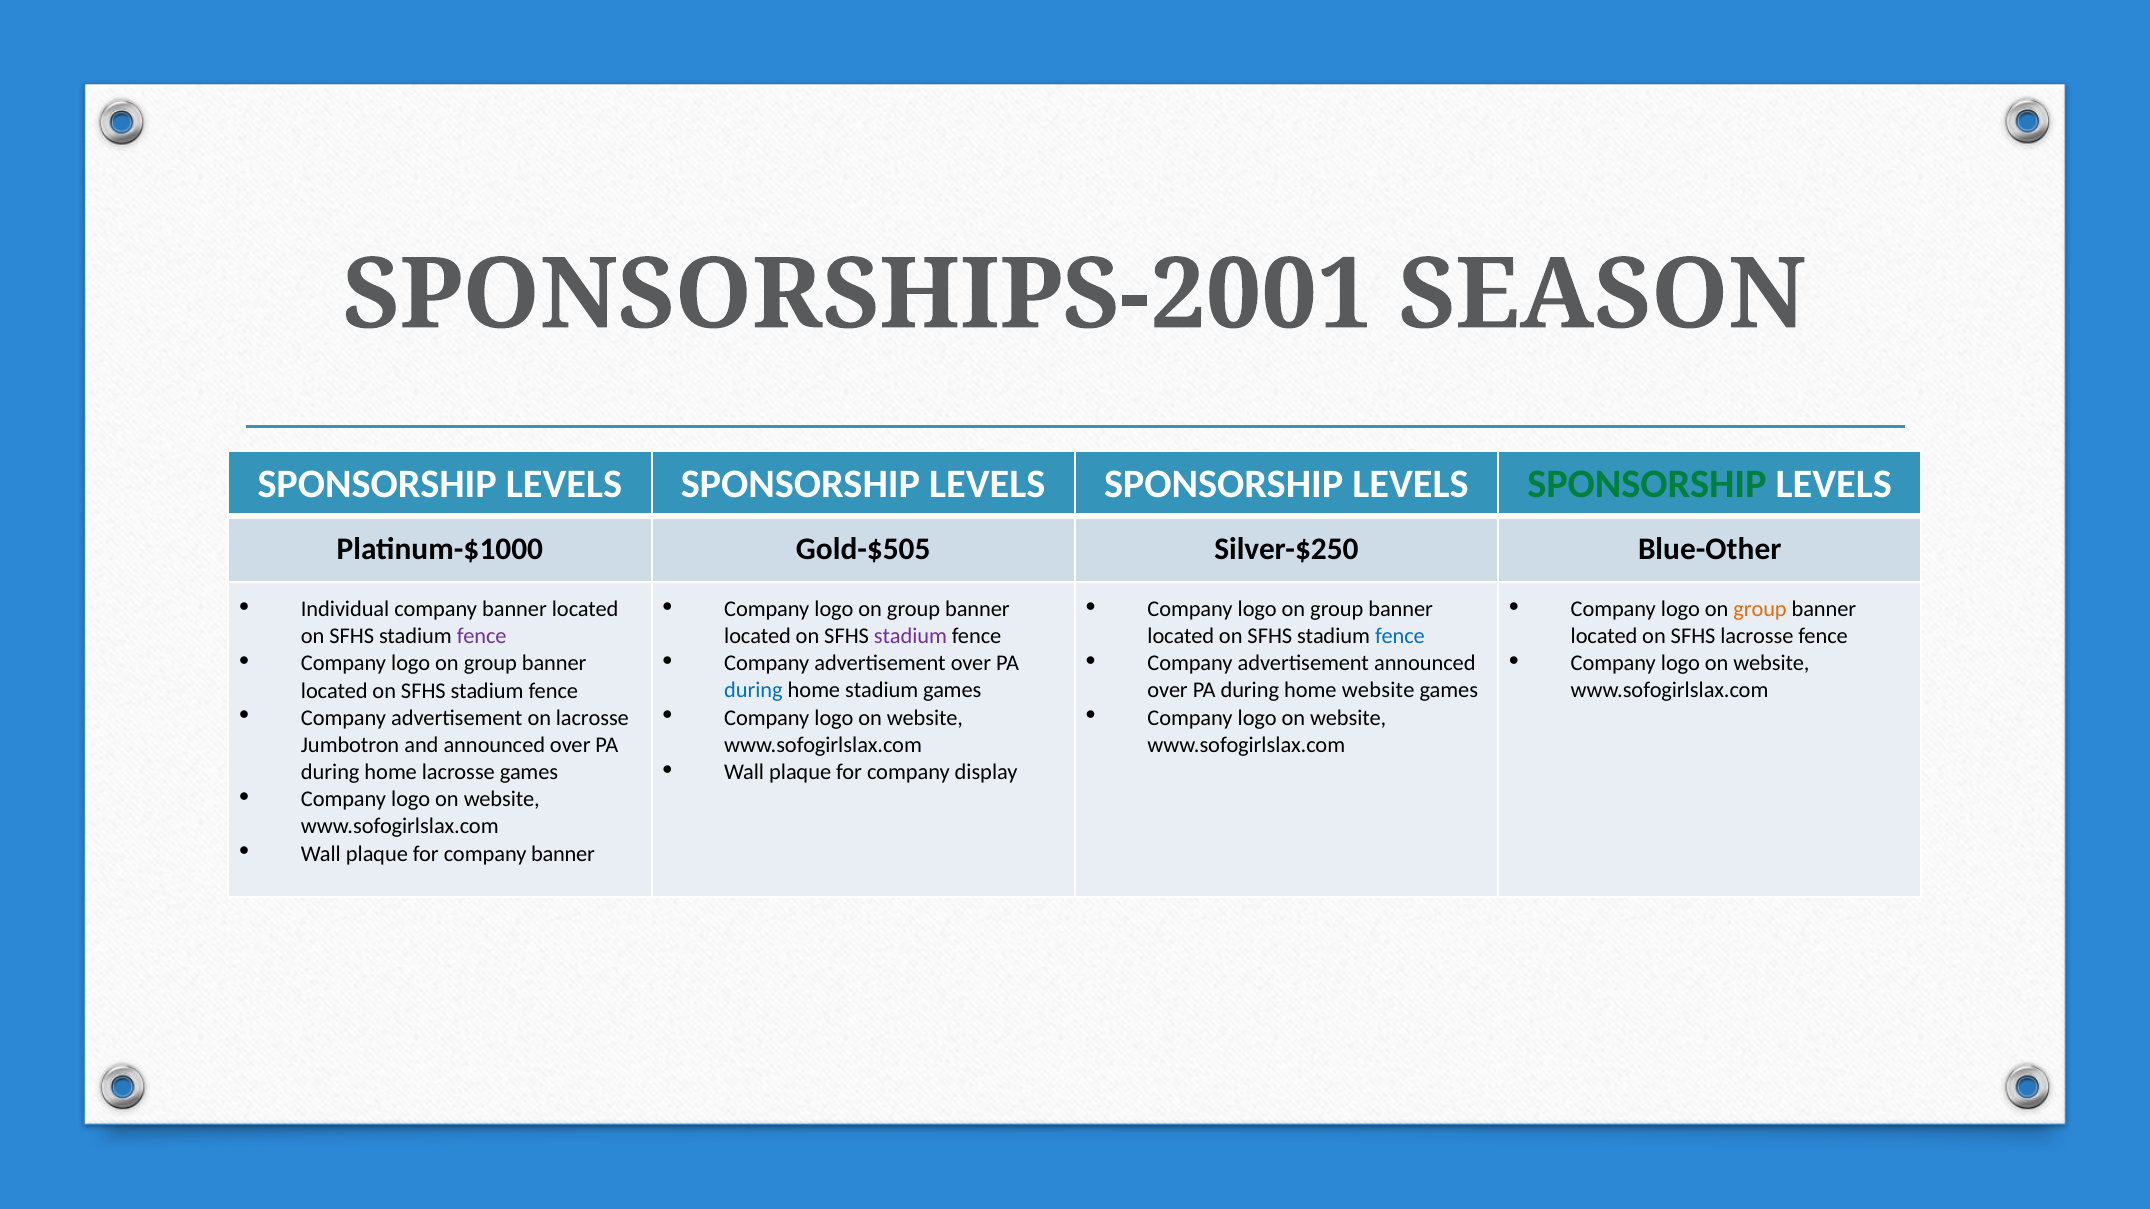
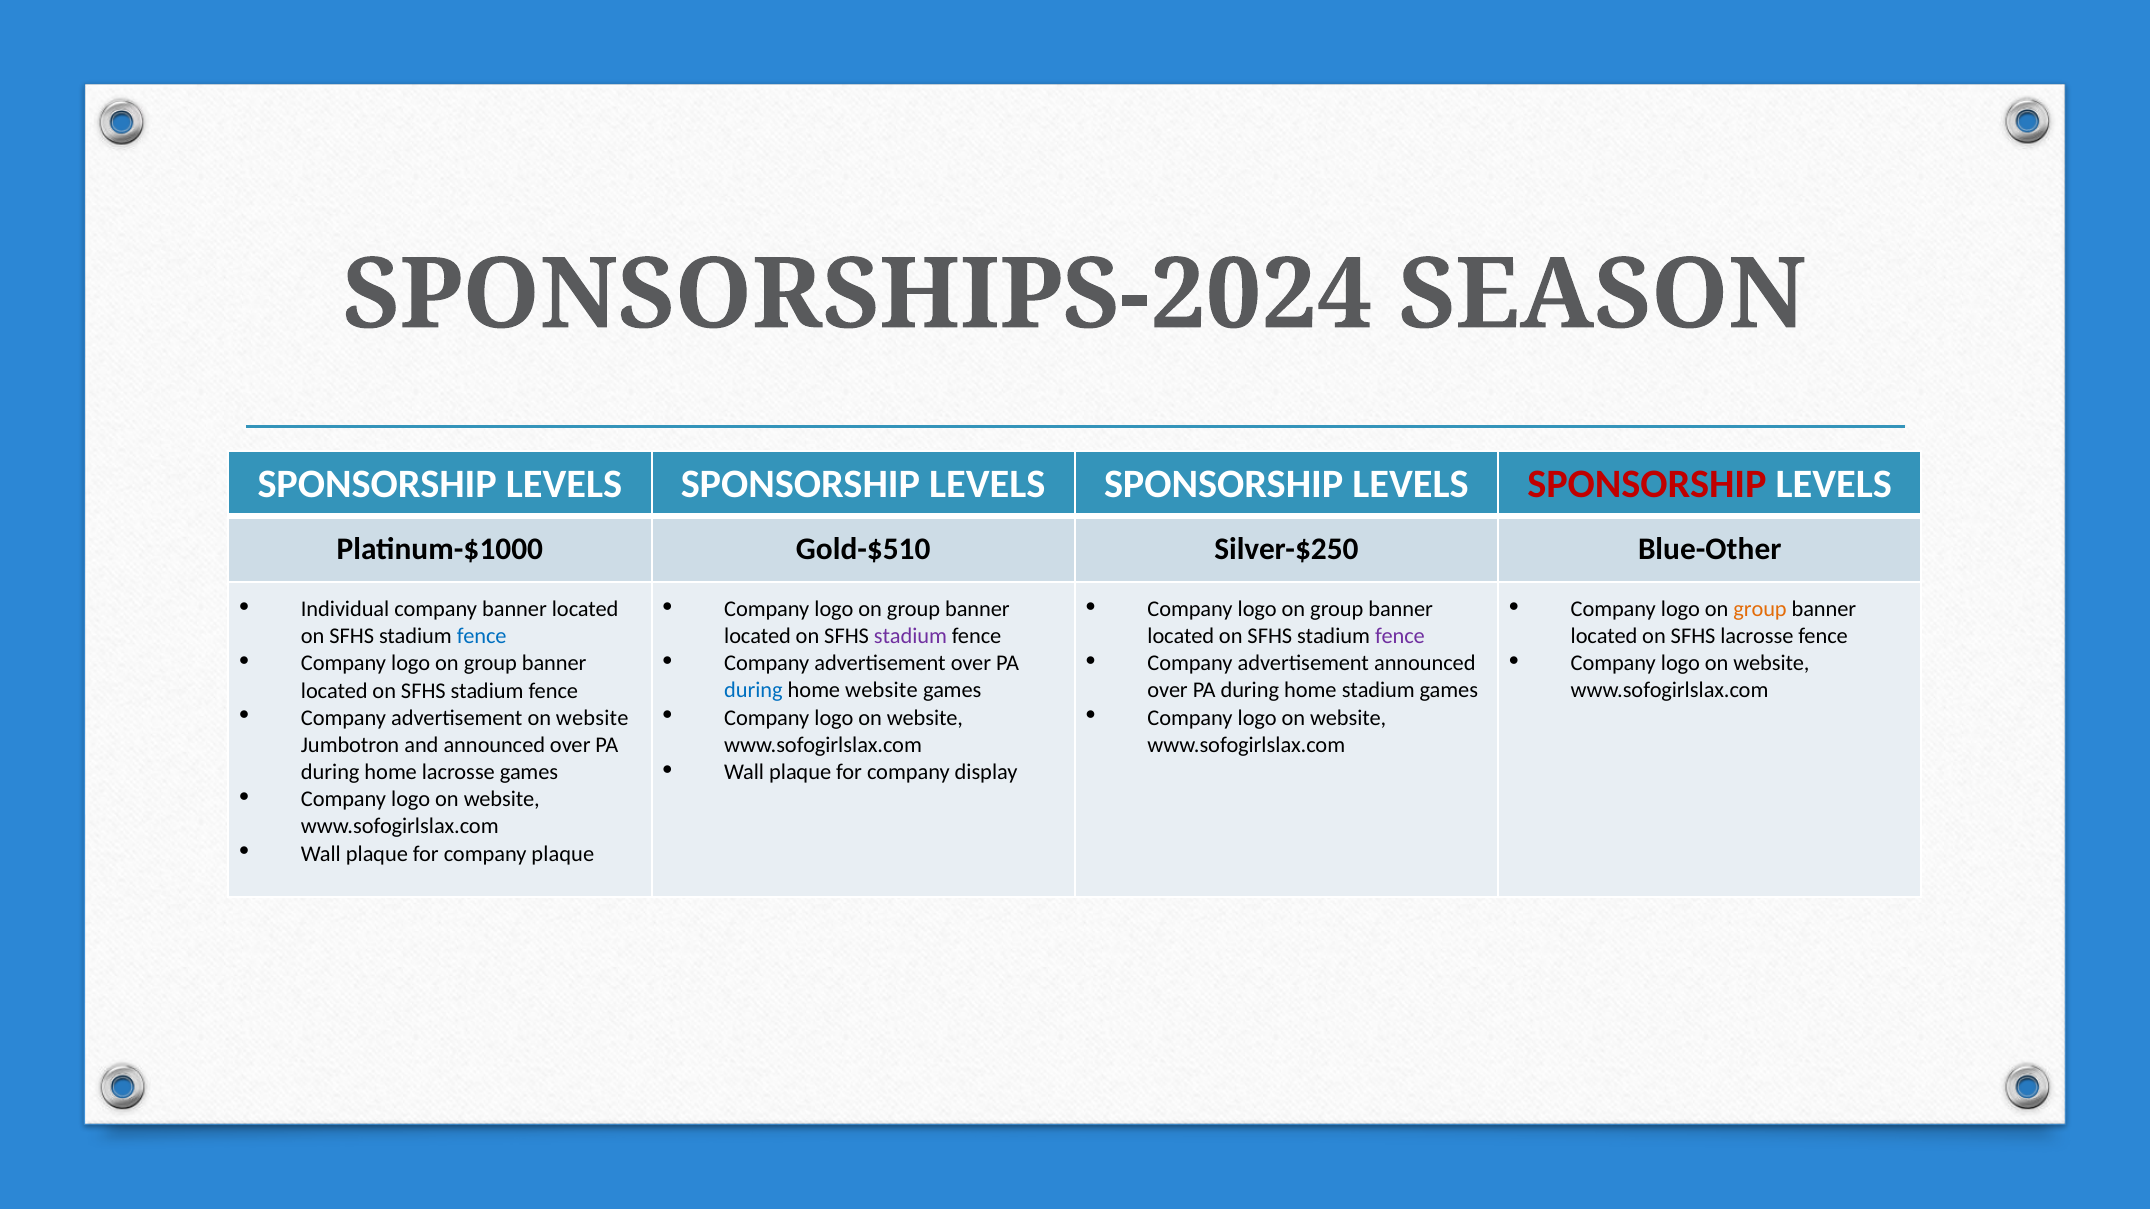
SPONSORSHIPS-2001: SPONSORSHIPS-2001 -> SPONSORSHIPS-2024 (858, 295)
SPONSORSHIP colour: green -> red (1647, 484)
Gold-$505: Gold-$505 -> Gold-$510 (863, 549)
fence colour: purple -> blue (482, 637)
fence colour: blue -> purple (1400, 636)
home stadium: stadium -> website (881, 691)
home website: website -> stadium (1378, 691)
advertisement on lacrosse: lacrosse -> website (592, 718)
for company banner: banner -> plaque (563, 854)
